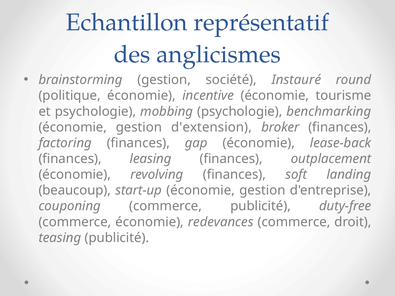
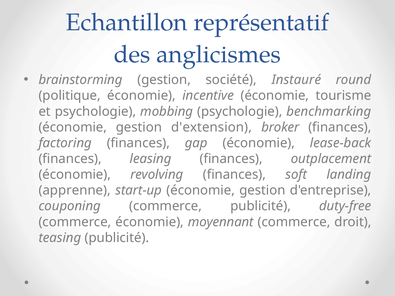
beaucoup: beaucoup -> apprenne (75, 191)
redevances: redevances -> moyennant (221, 222)
